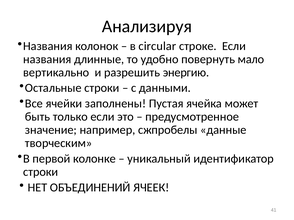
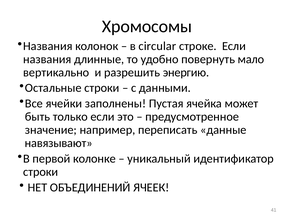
Анализируя: Анализируя -> Хромосомы (147, 27)
сжпробелы: сжпробелы -> переписать (168, 130)
творческим: творческим -> навязывают (59, 143)
